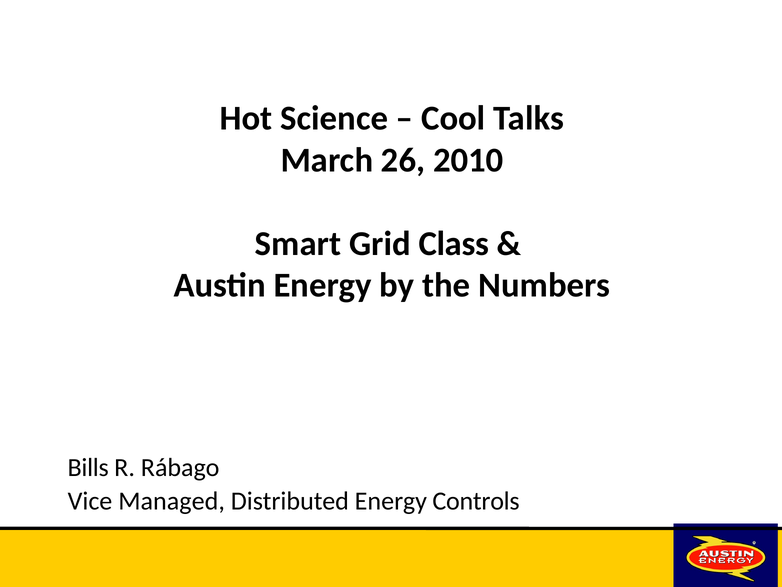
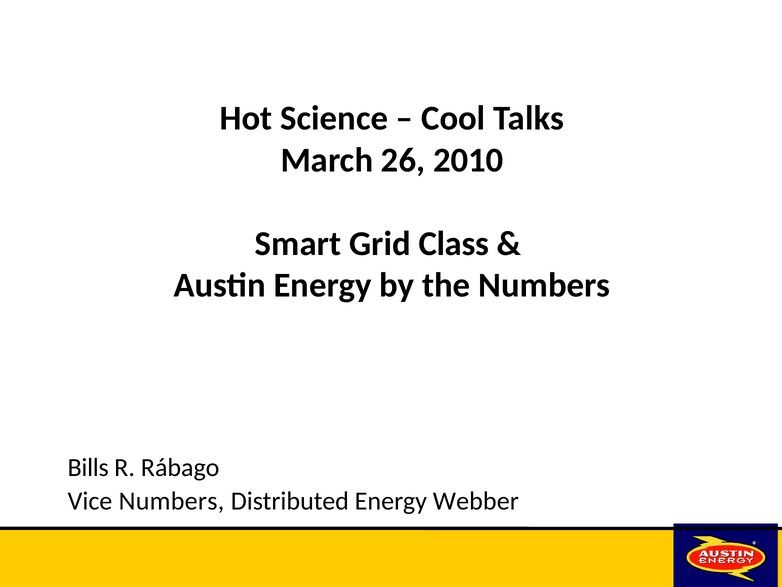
Vice Managed: Managed -> Numbers (171, 501)
Controls: Controls -> Webber (476, 501)
